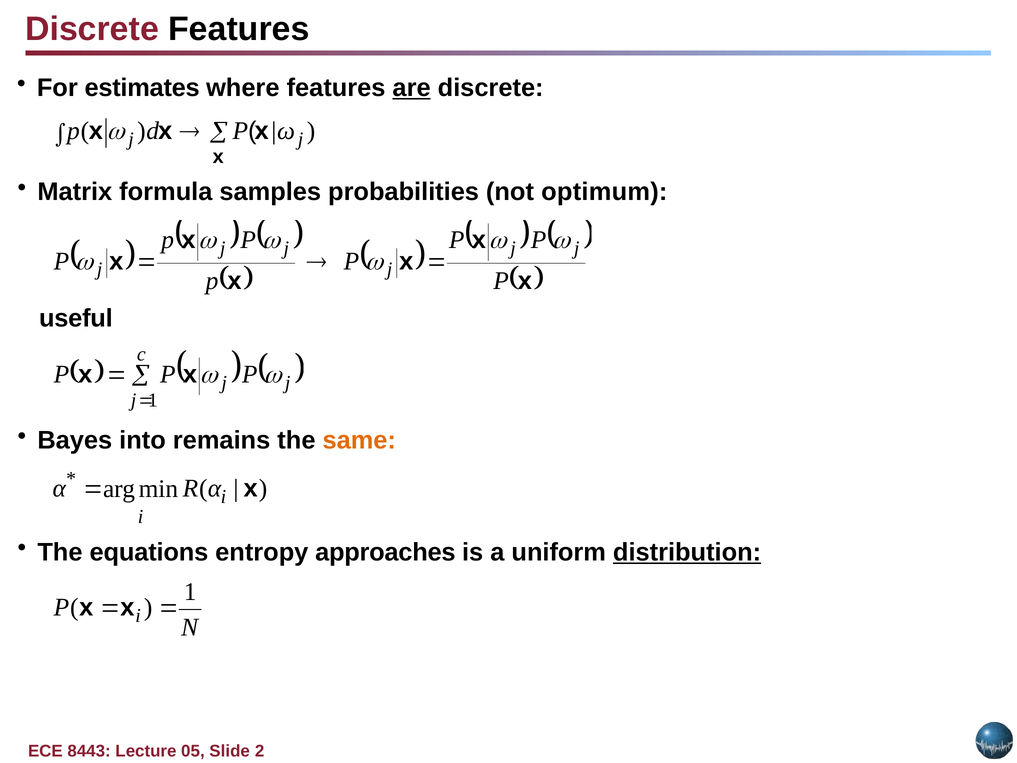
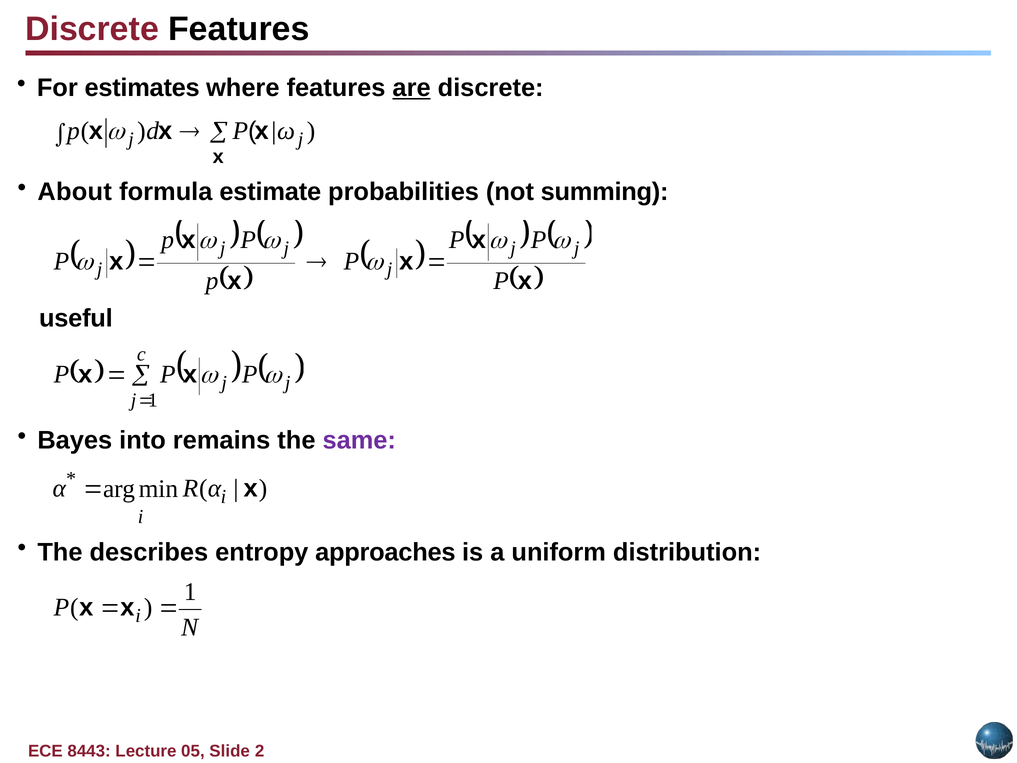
Matrix: Matrix -> About (75, 192)
samples: samples -> estimate (270, 192)
optimum: optimum -> summing (605, 192)
same colour: orange -> purple (359, 440)
equations: equations -> describes (149, 552)
distribution underline: present -> none (687, 552)
